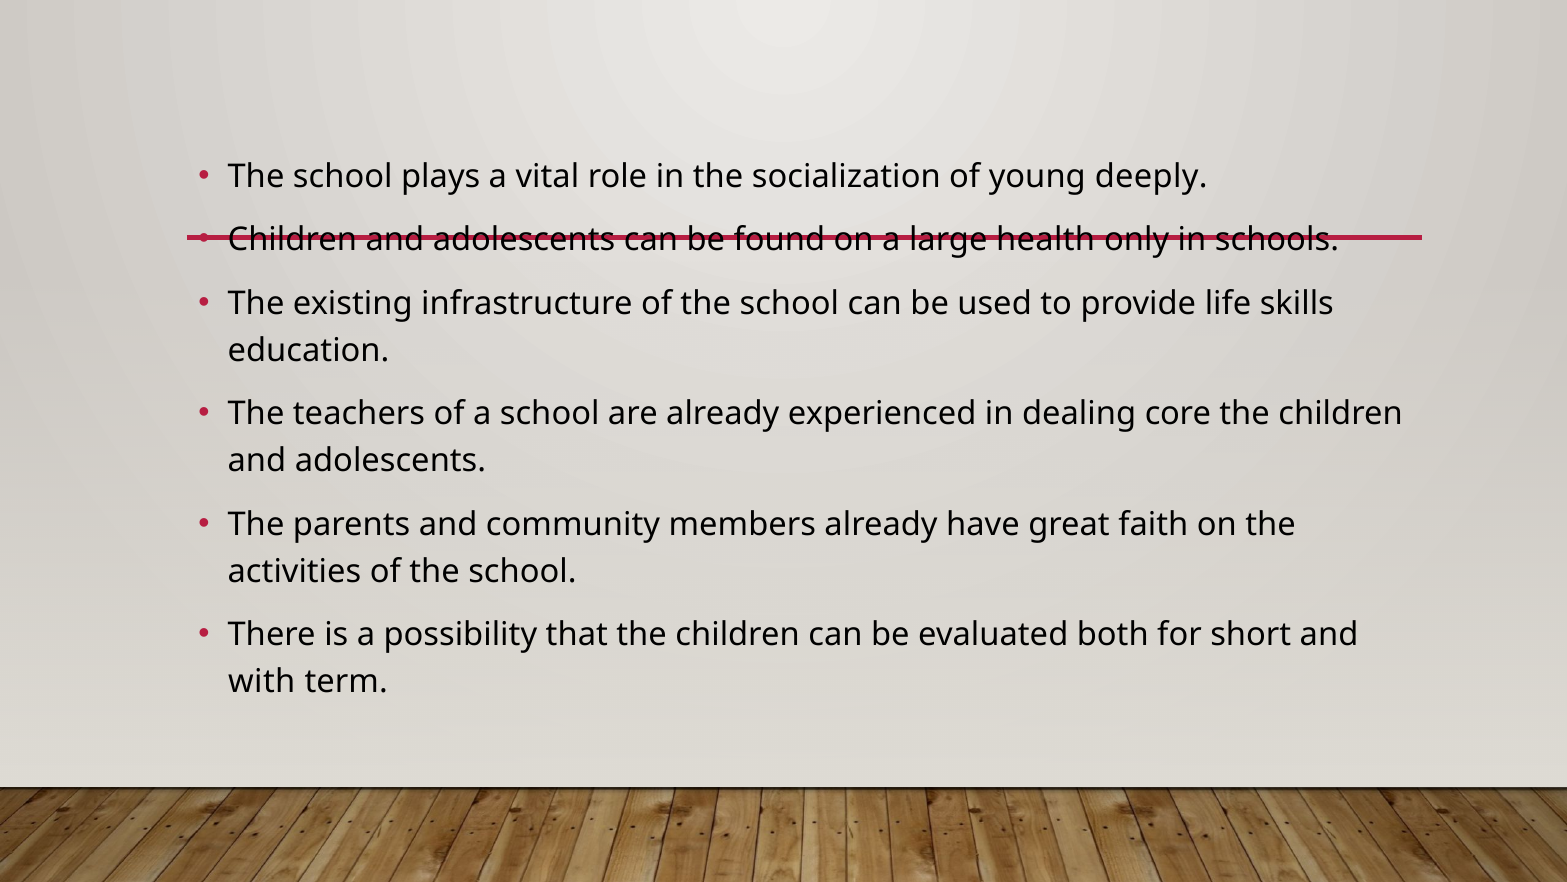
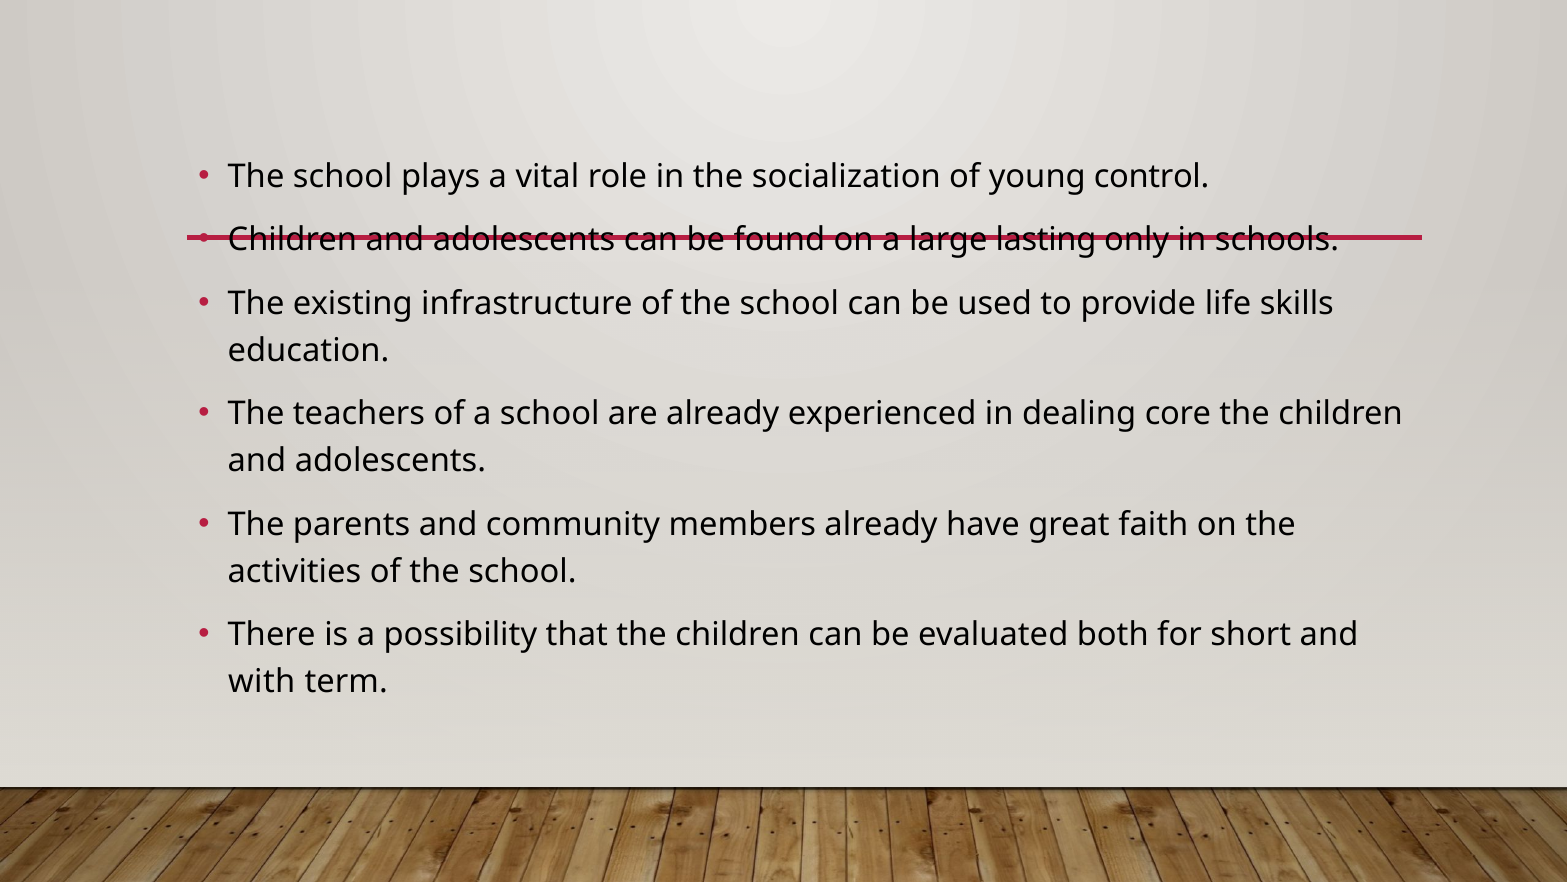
deeply: deeply -> control (1152, 177)
health: health -> lasting (1046, 240)
